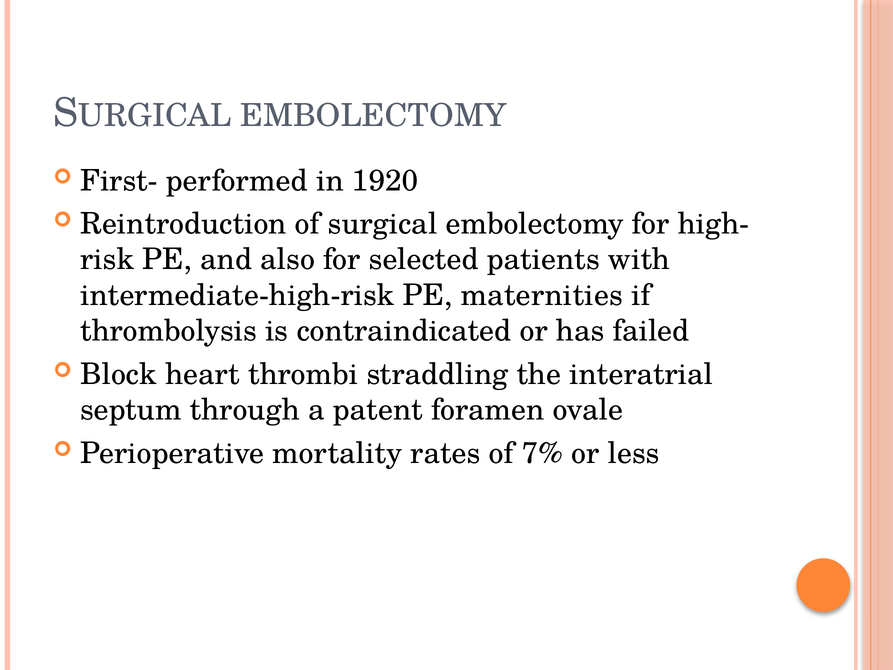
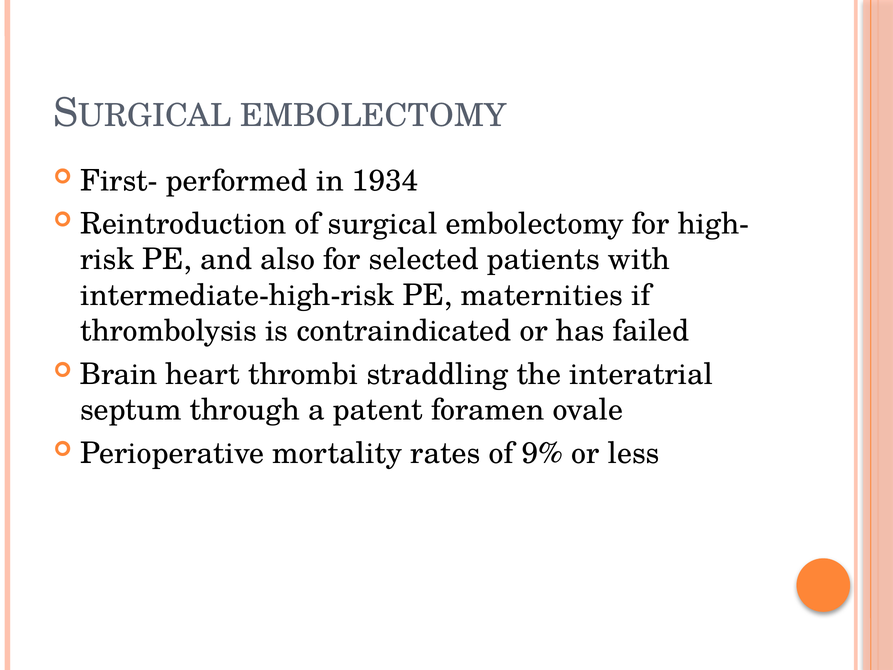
1920: 1920 -> 1934 (385, 181)
Block: Block -> Brain (119, 374)
7%: 7% -> 9% (543, 453)
